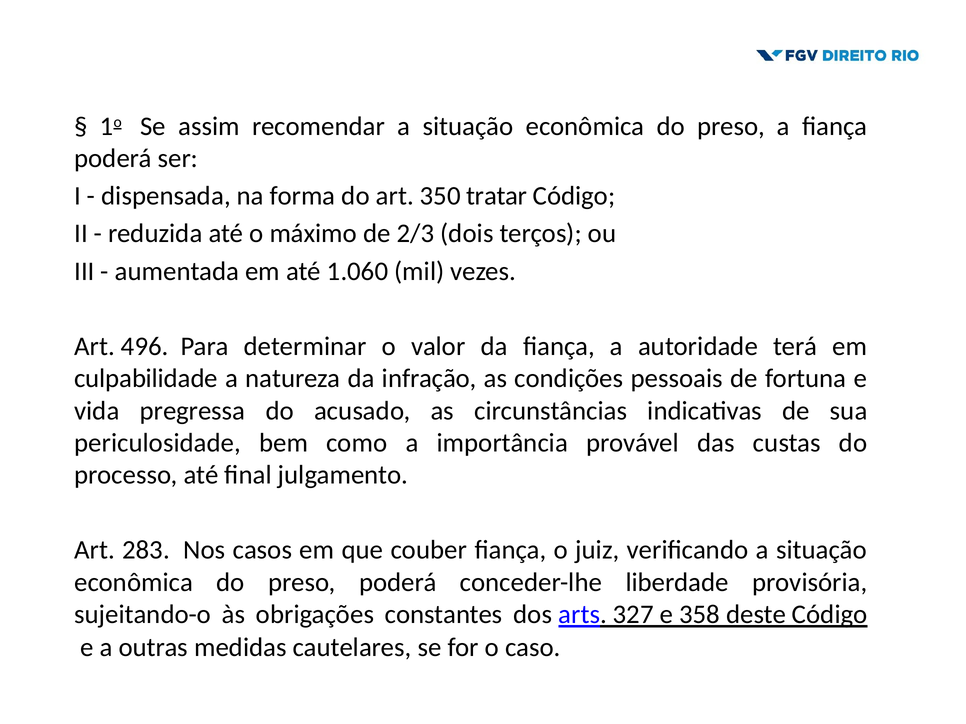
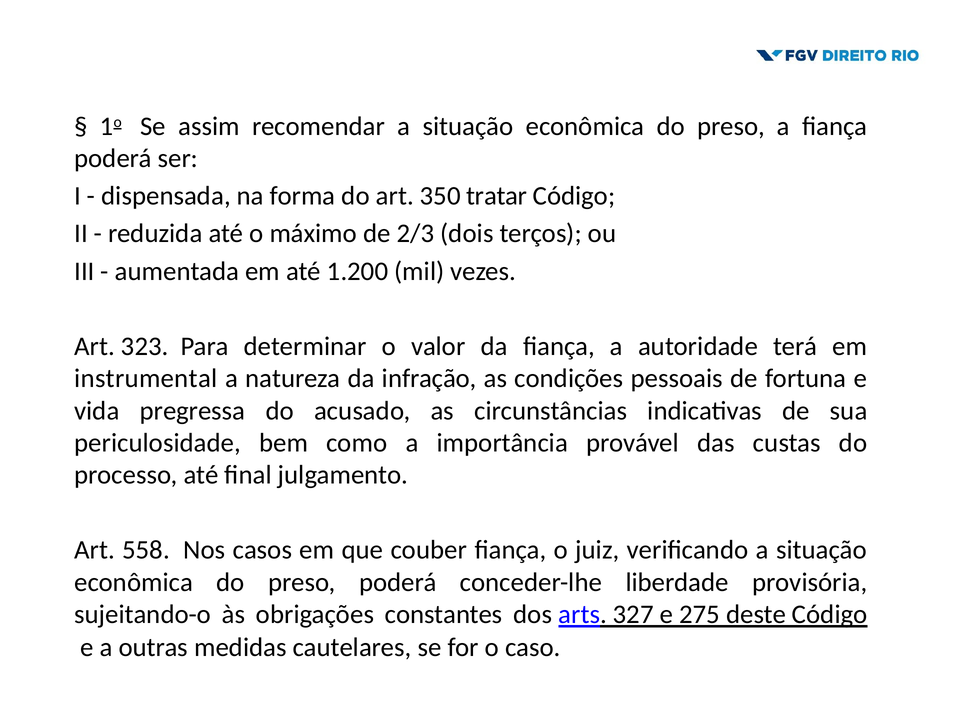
1.060: 1.060 -> 1.200 (358, 271)
496: 496 -> 323 (145, 347)
culpabilidade: culpabilidade -> instrumental (146, 379)
283: 283 -> 558 (146, 551)
358: 358 -> 275 (700, 615)
